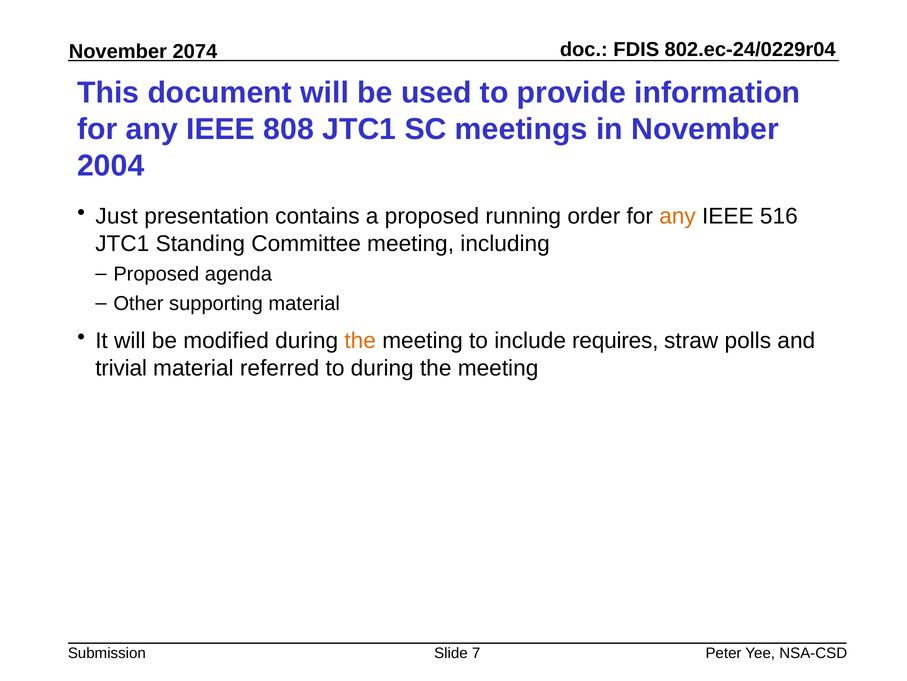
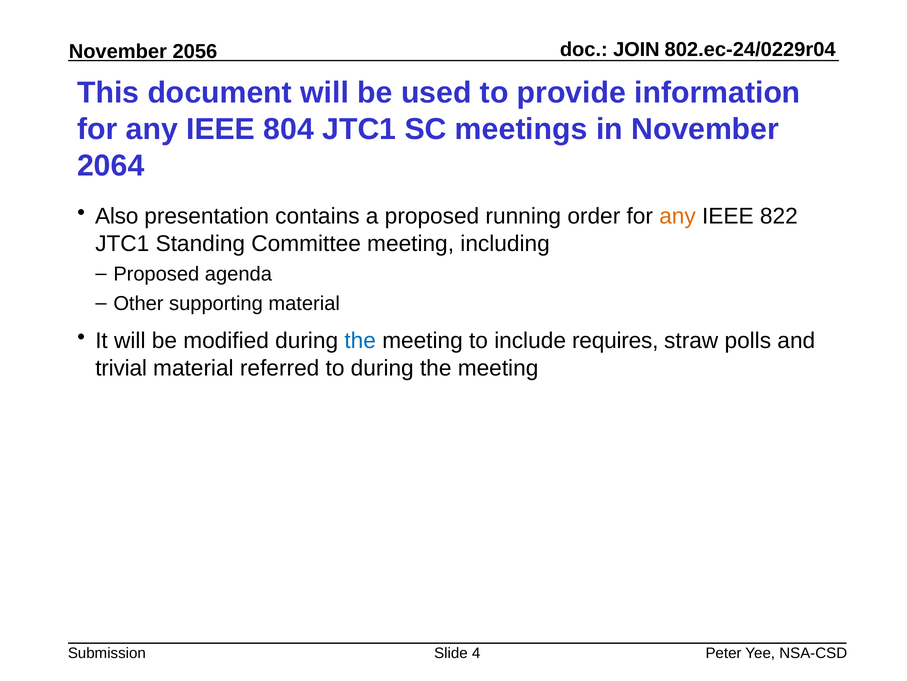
FDIS: FDIS -> JOIN (636, 50)
2074: 2074 -> 2056 (195, 51)
808: 808 -> 804 (289, 129)
2004: 2004 -> 2064 (111, 165)
Just: Just -> Also (117, 216)
516: 516 -> 822 (779, 216)
the colour: orange -> blue (360, 340)
7: 7 -> 4 (476, 652)
